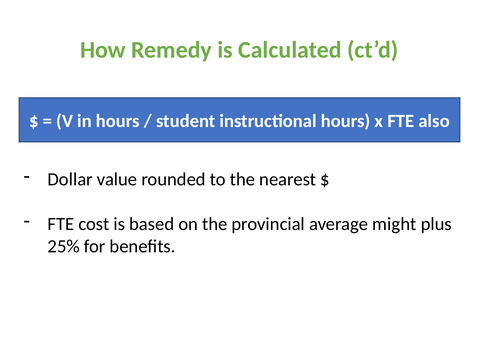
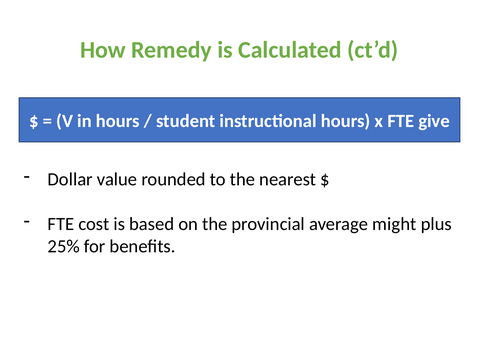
also: also -> give (434, 121)
